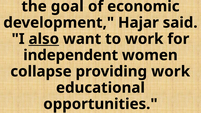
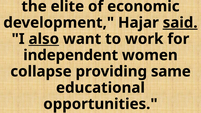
goal: goal -> elite (67, 6)
said underline: none -> present (180, 23)
providing work: work -> same (171, 72)
